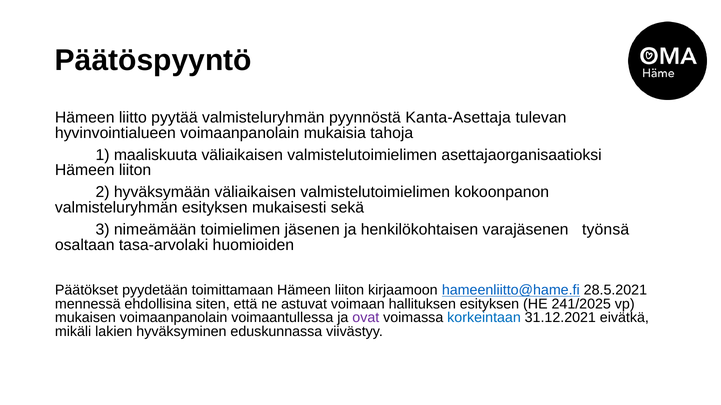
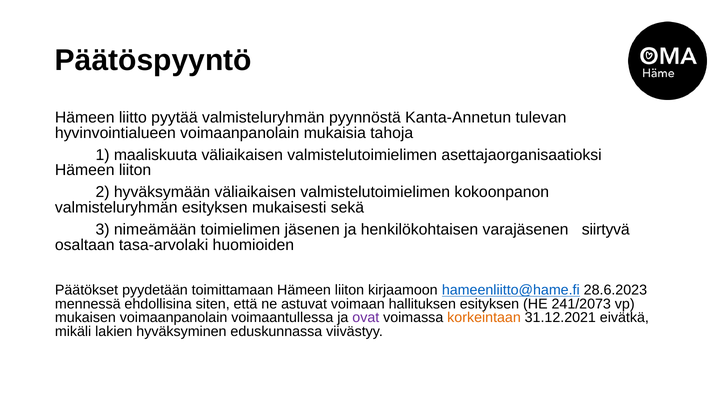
Kanta-Asettaja: Kanta-Asettaja -> Kanta-Annetun (458, 118)
työnsä: työnsä -> siirtyvä (606, 230)
28.5.2021: 28.5.2021 -> 28.6.2023 (615, 290)
241/2025: 241/2025 -> 241/2073 (581, 304)
korkeintaan colour: blue -> orange (484, 318)
